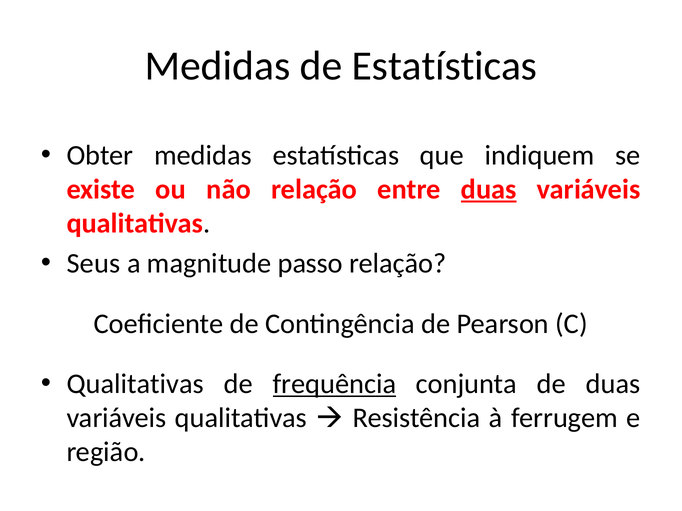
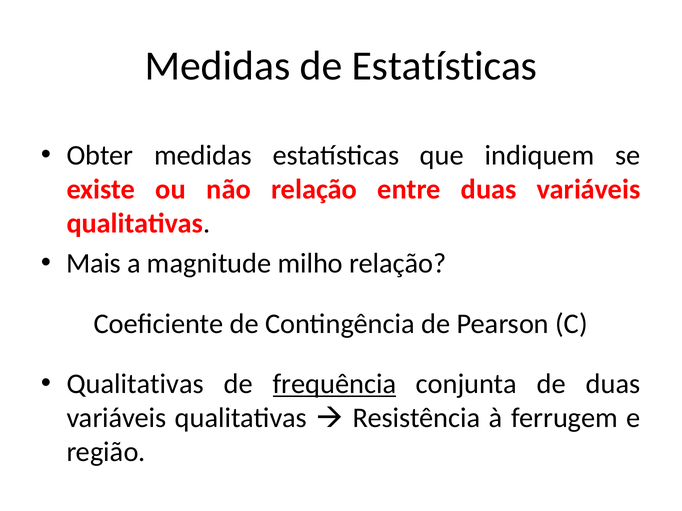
duas underline: present -> none (489, 190)
Seus: Seus -> Mais (94, 264)
passo: passo -> milho (310, 264)
